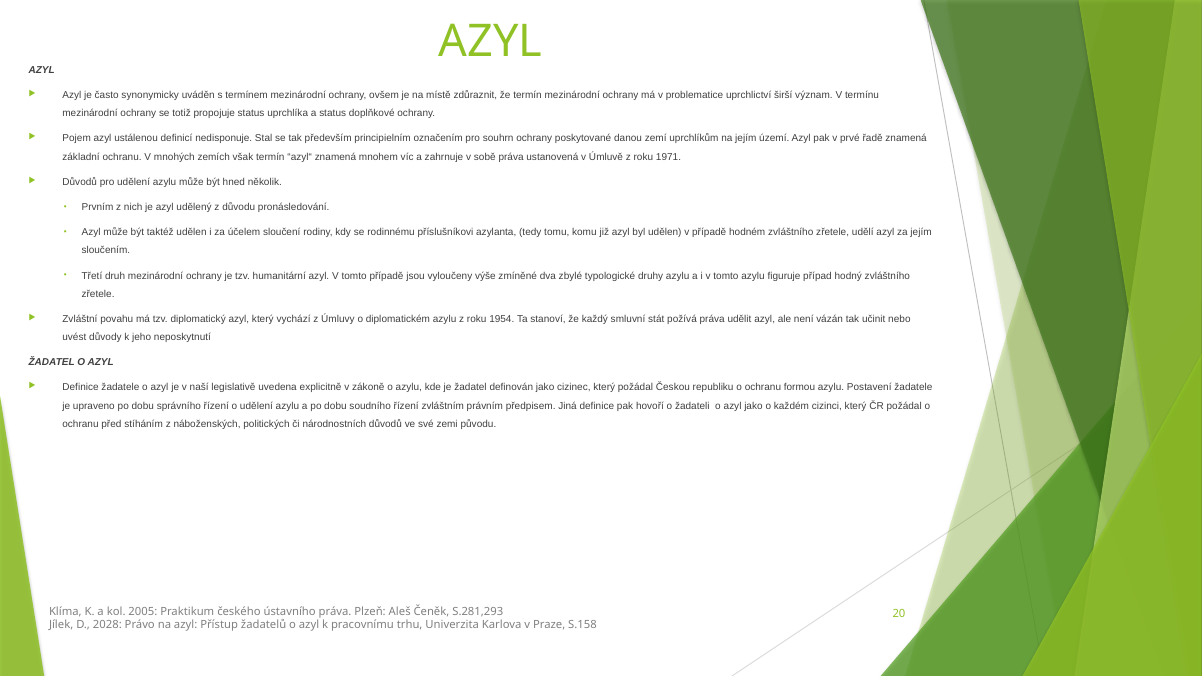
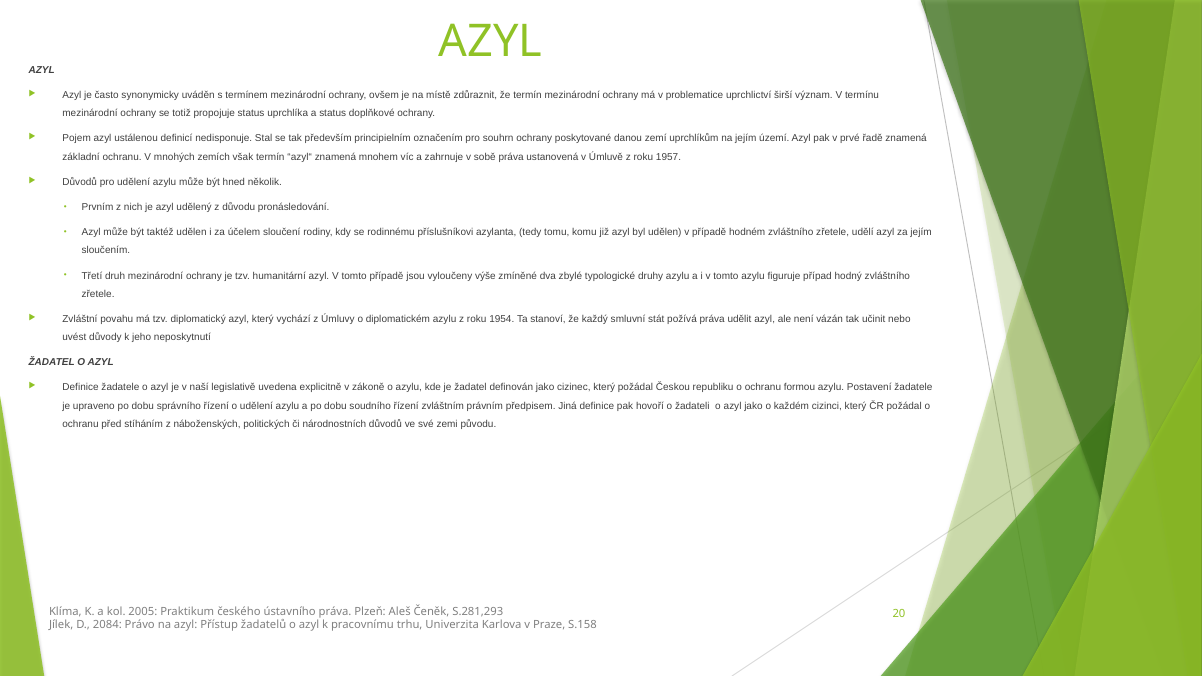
1971: 1971 -> 1957 (669, 157)
2028: 2028 -> 2084 (107, 625)
